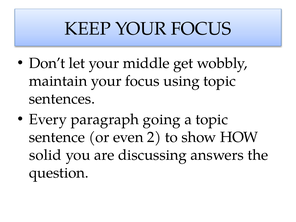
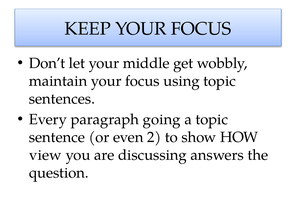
solid: solid -> view (45, 155)
